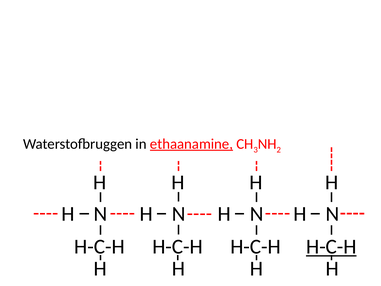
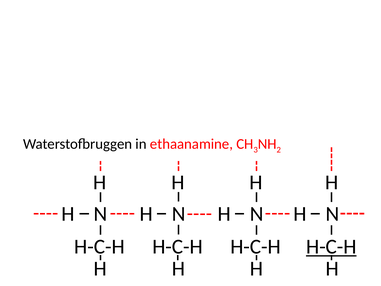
ethaanamine underline: present -> none (192, 144)
